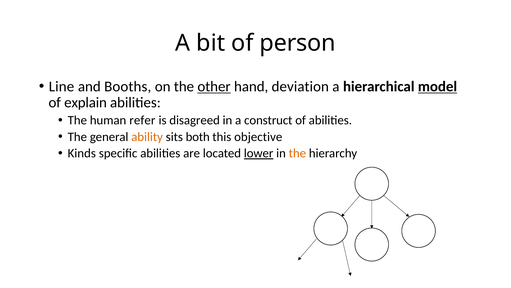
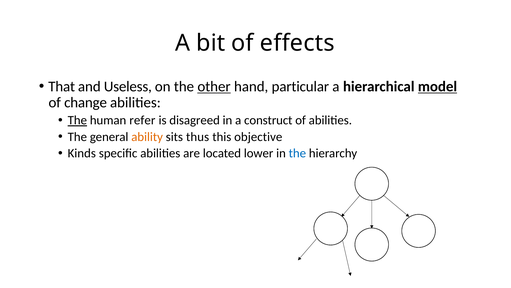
person: person -> effects (297, 43)
Line: Line -> That (62, 86)
Booths: Booths -> Useless (128, 86)
deviation: deviation -> particular (300, 86)
explain: explain -> change (86, 102)
The underline: none -> present (77, 120)
both: both -> thus (198, 137)
lower underline: present -> none (259, 153)
the colour: orange -> blue (297, 153)
